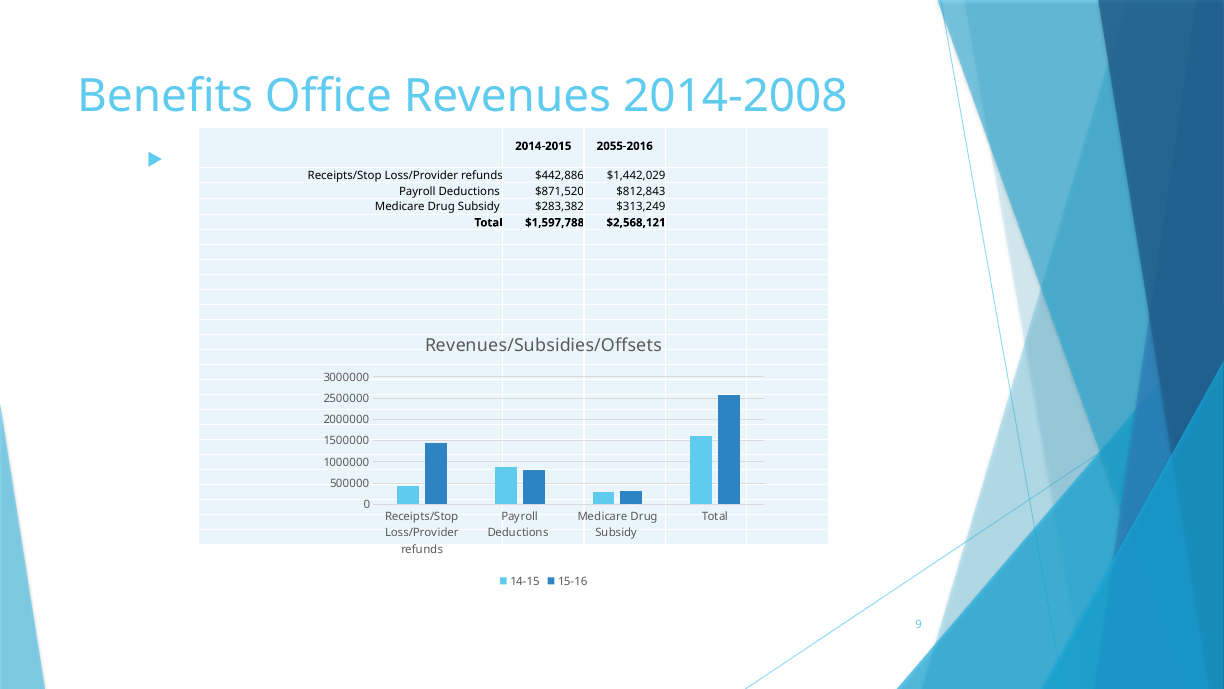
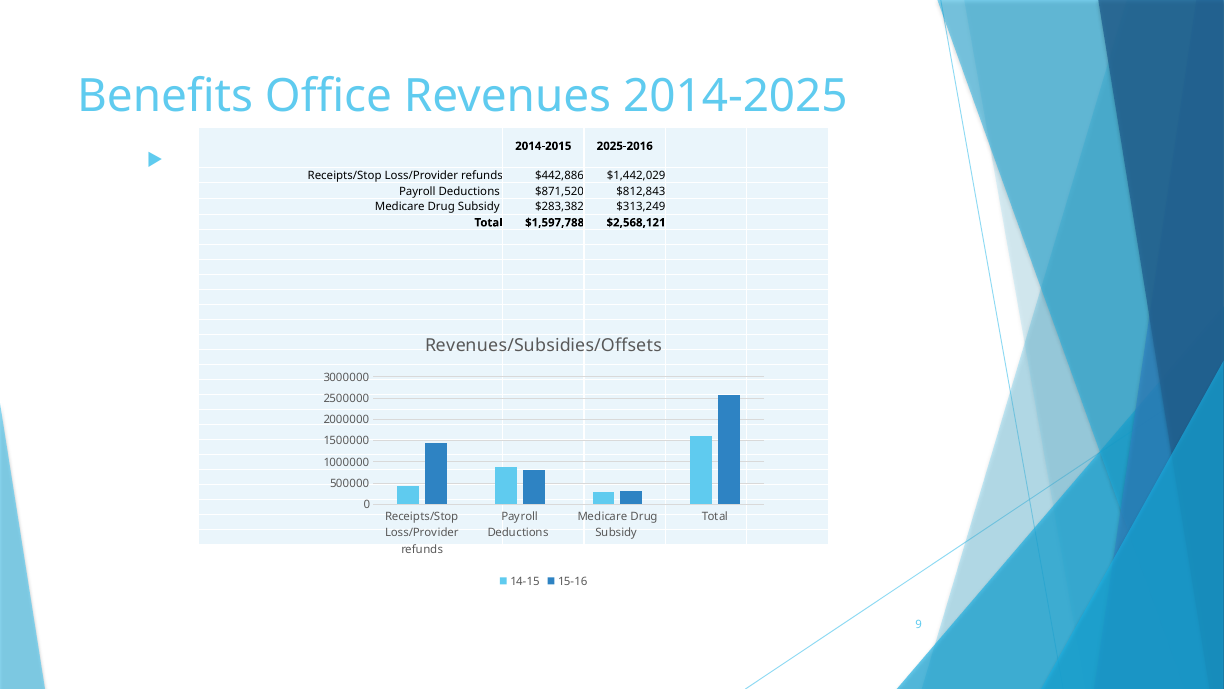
2014-2008: 2014-2008 -> 2014-2025 (735, 97)
2055-2016: 2055-2016 -> 2025-2016 (625, 146)
